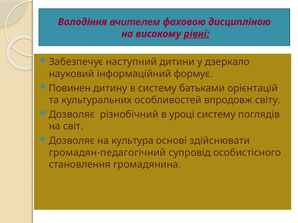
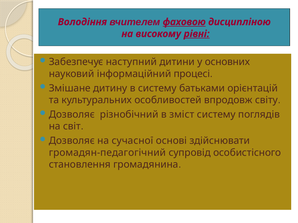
фаховою underline: none -> present (184, 22)
дзеркало: дзеркало -> основних (227, 62)
формує: формує -> процесі (192, 74)
Повинен: Повинен -> Змішане (70, 88)
уроці: уроці -> зміст (182, 115)
культура: культура -> сучасної (132, 141)
